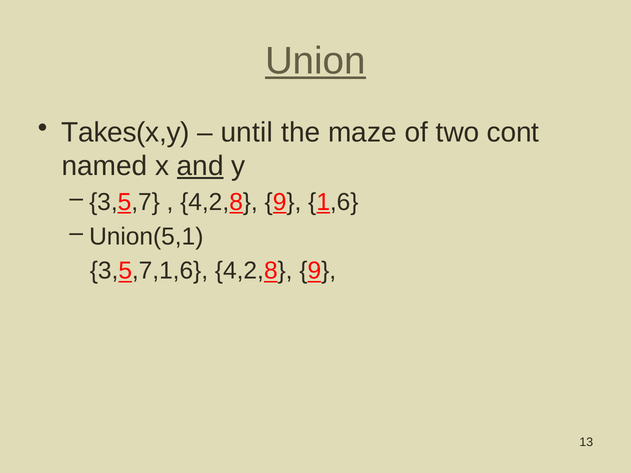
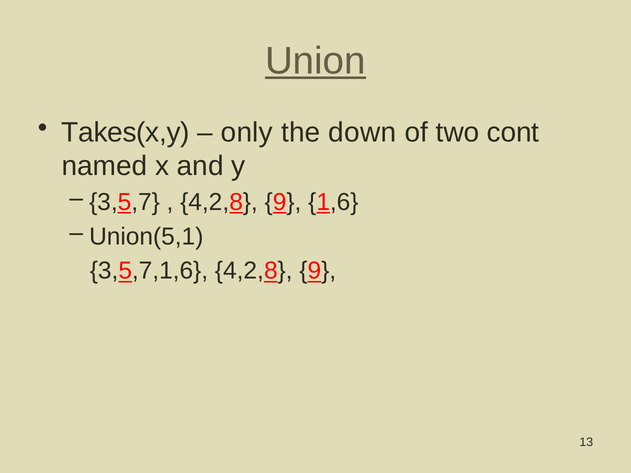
until: until -> only (247, 132)
maze: maze -> down (362, 132)
and underline: present -> none (200, 166)
